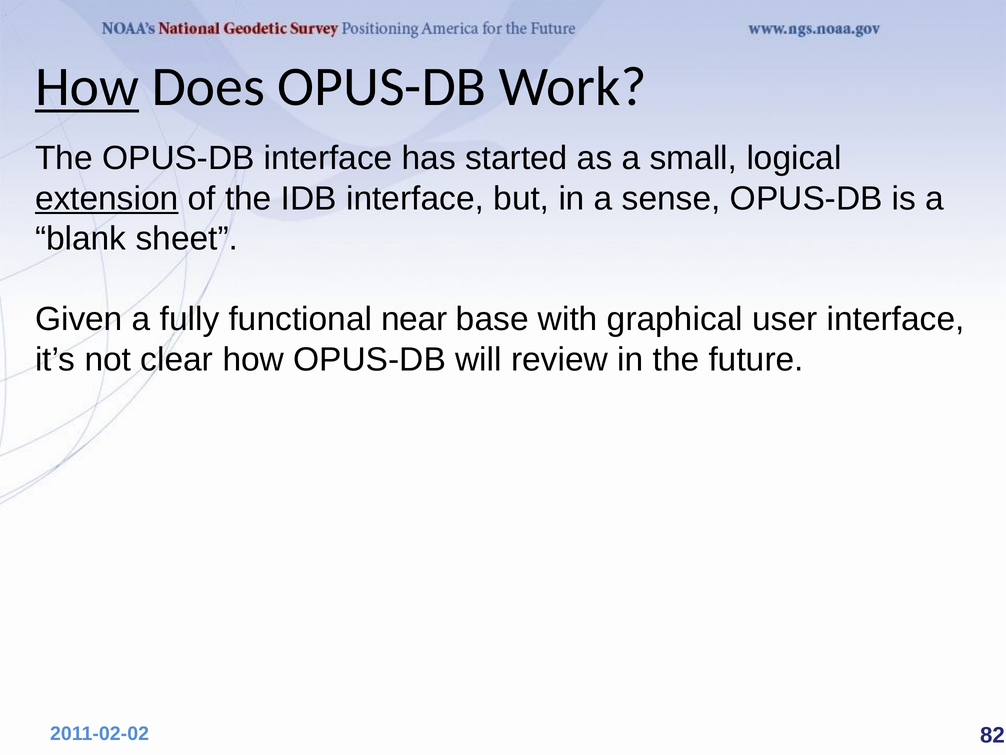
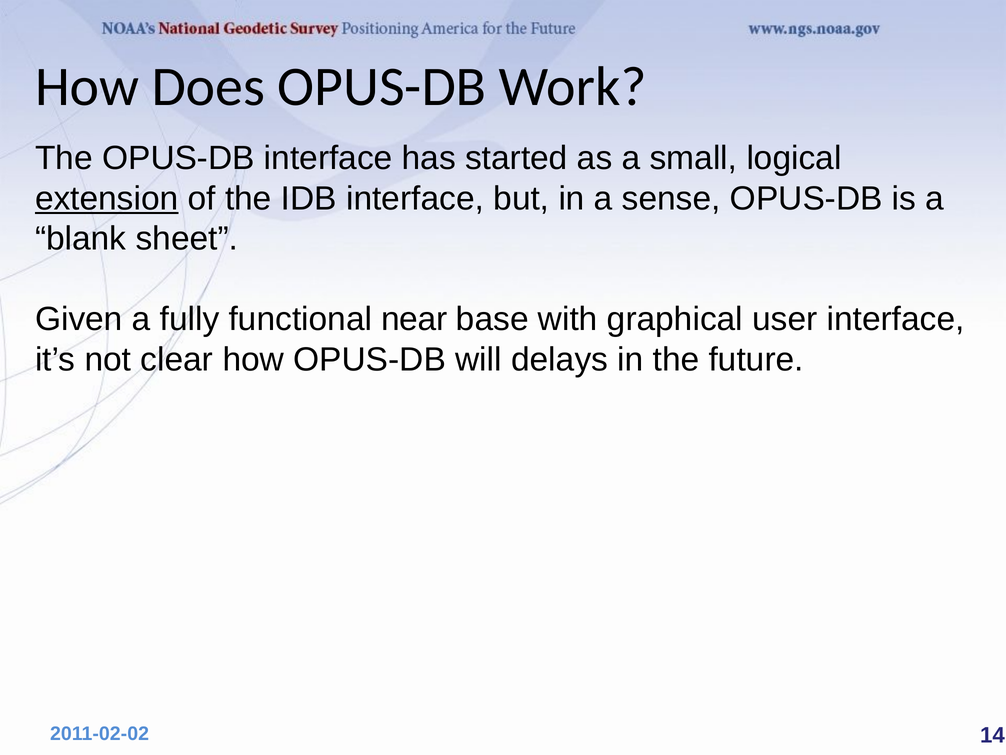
How underline: present -> none (87, 87)
review: review -> delays (560, 359)
82: 82 -> 14 (992, 735)
